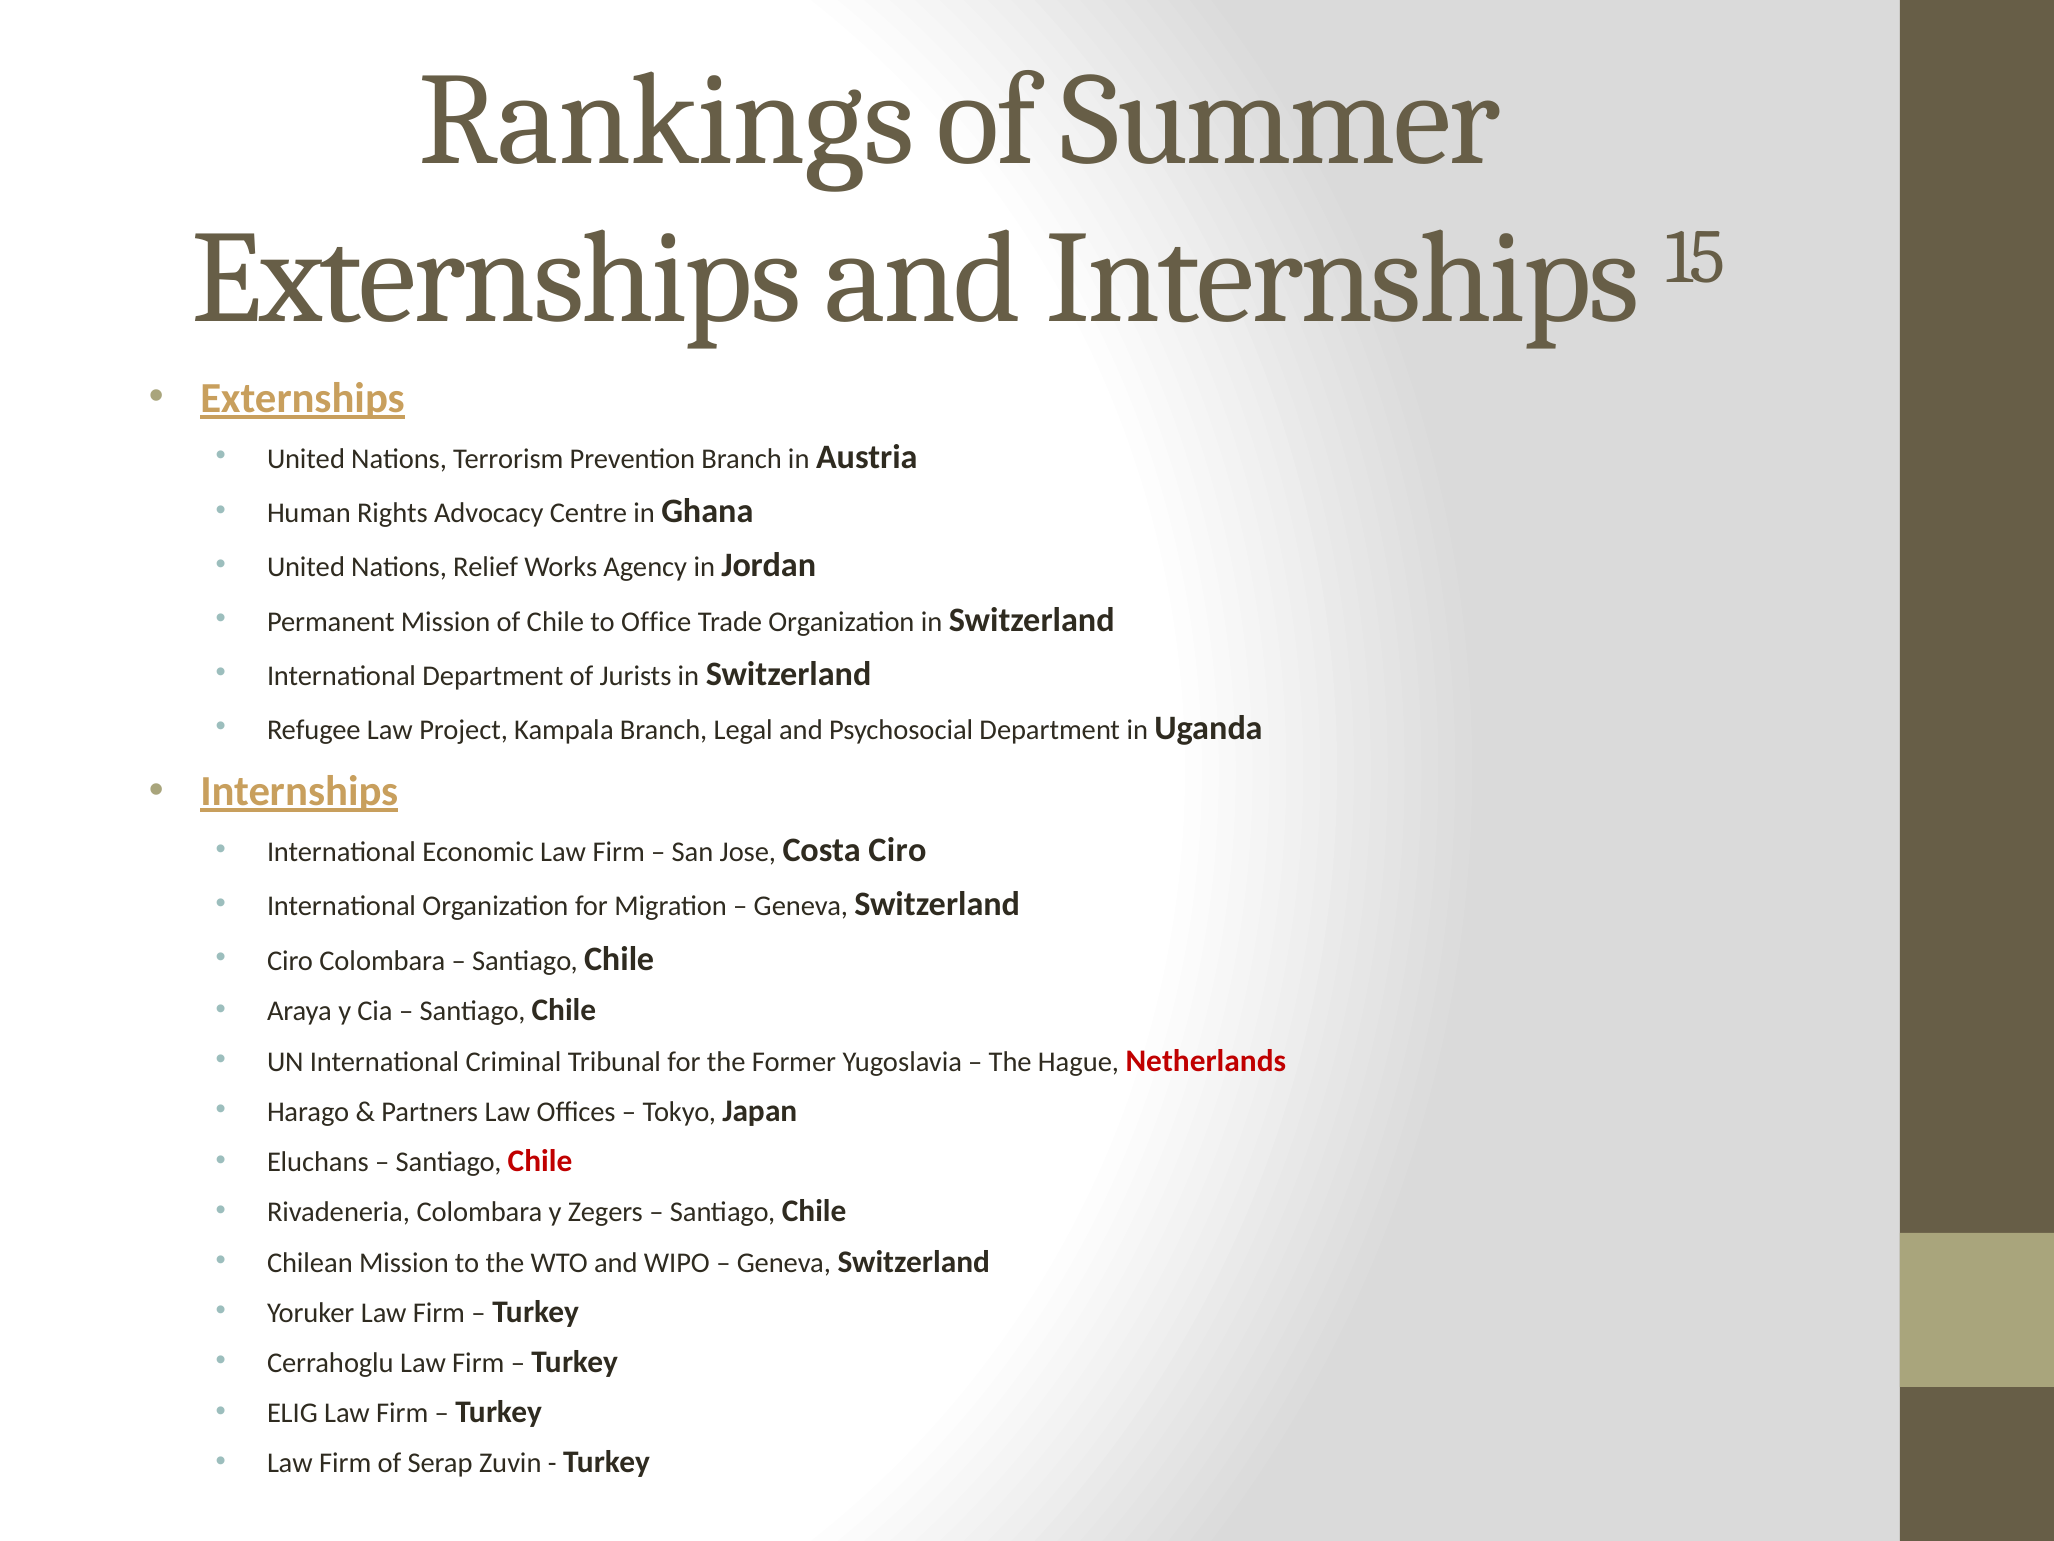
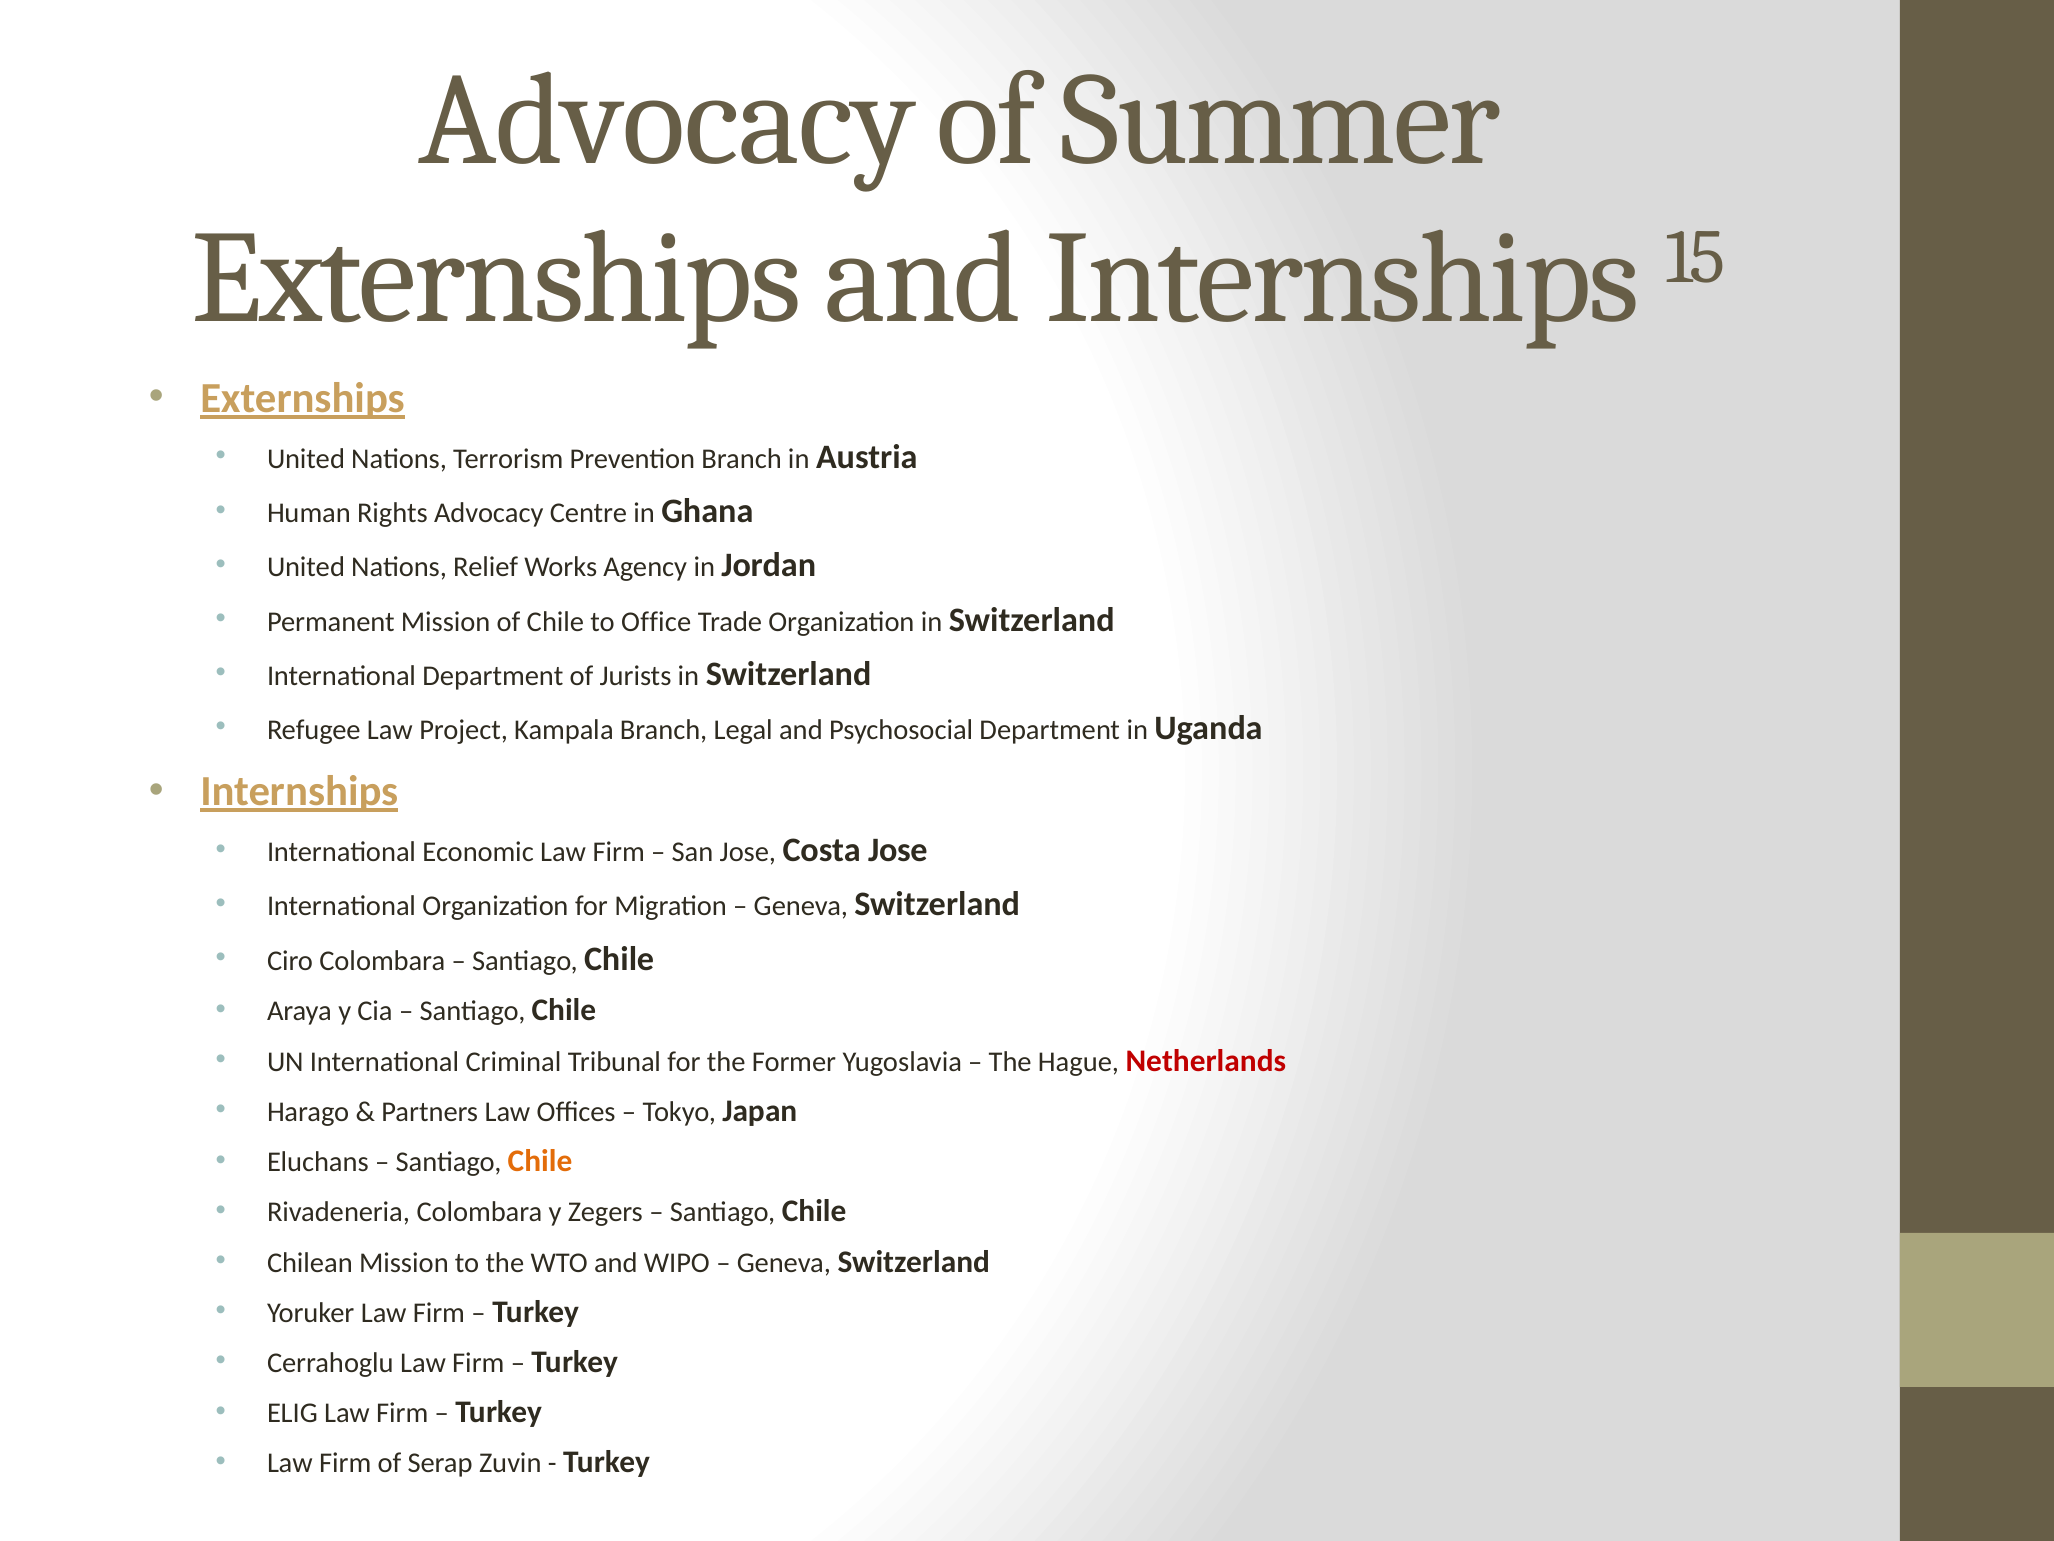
Rankings: Rankings -> Advocacy (667, 120)
Costa Ciro: Ciro -> Jose (898, 850)
Chile colour: red -> orange (540, 1161)
